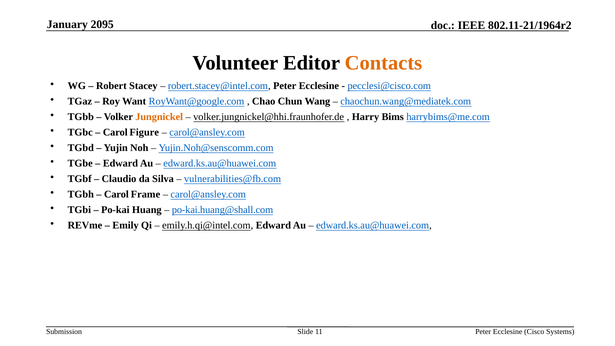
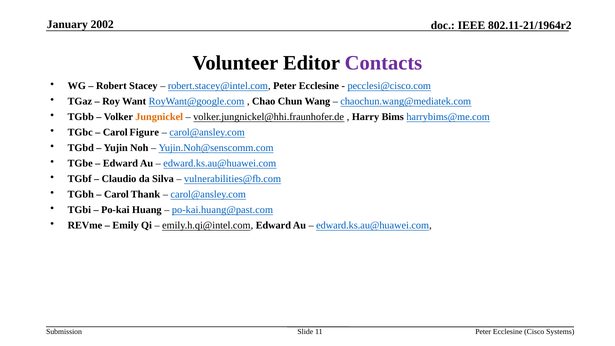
2095: 2095 -> 2002 (102, 24)
Contacts colour: orange -> purple (383, 63)
Frame: Frame -> Thank (145, 194)
po-kai.huang@shall.com: po-kai.huang@shall.com -> po-kai.huang@past.com (222, 210)
